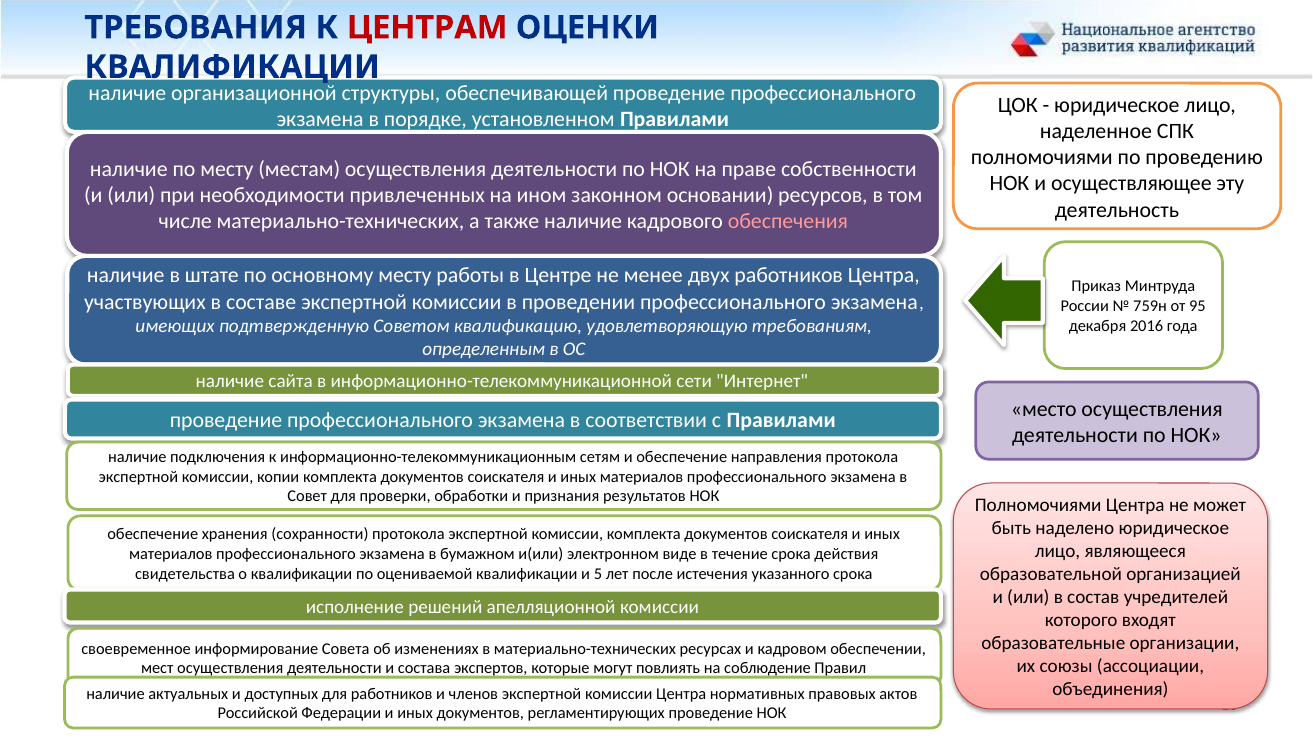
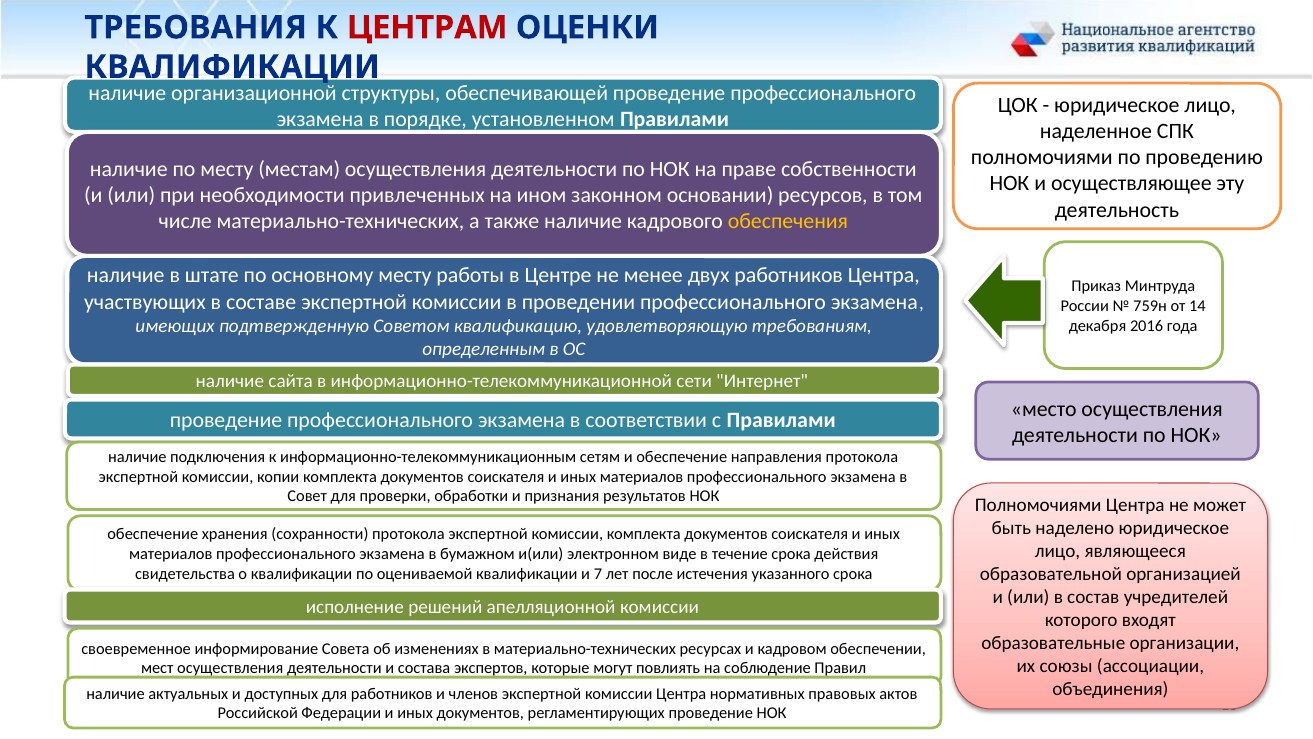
обеспечения colour: pink -> yellow (788, 222)
95: 95 -> 14 (1197, 306)
5: 5 -> 7 (598, 574)
